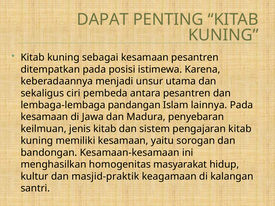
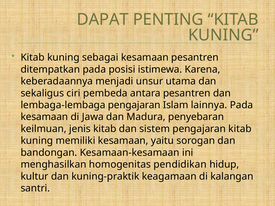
lembaga-lembaga pandangan: pandangan -> pengajaran (134, 105)
masyarakat: masyarakat -> pendidikan (180, 165)
masjid-praktik: masjid-praktik -> kuning-praktik (105, 177)
